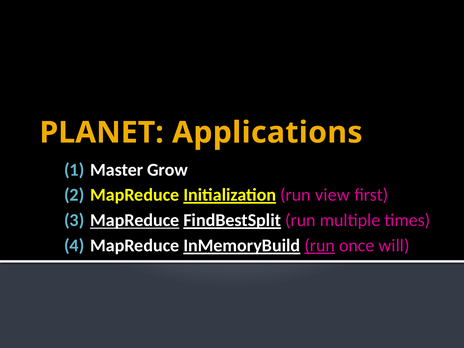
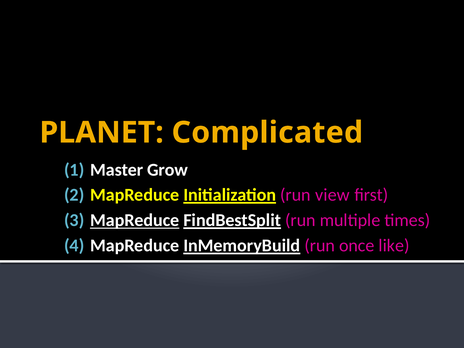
Applications: Applications -> Complicated (267, 133)
run underline: present -> none (320, 246)
will: will -> like (394, 246)
